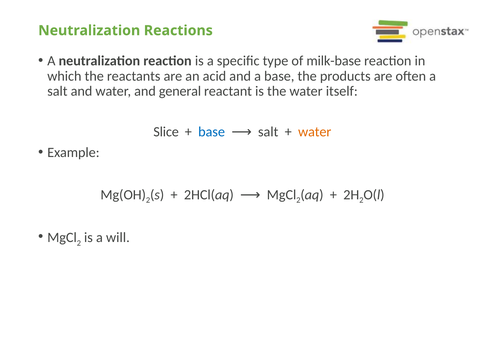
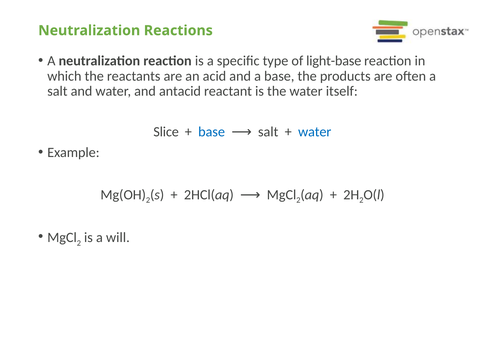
milk-base: milk-base -> light-base (334, 61)
general: general -> antacid (180, 91)
water colour: orange -> blue (315, 132)
